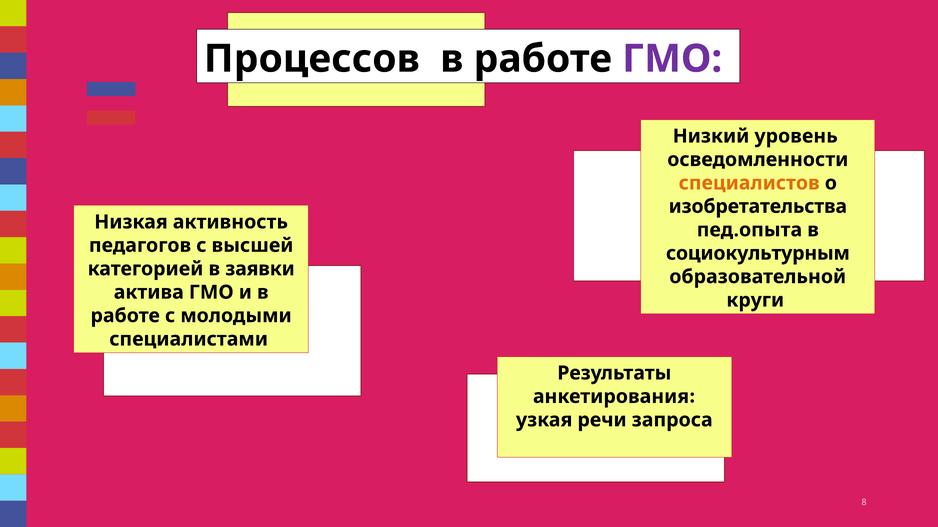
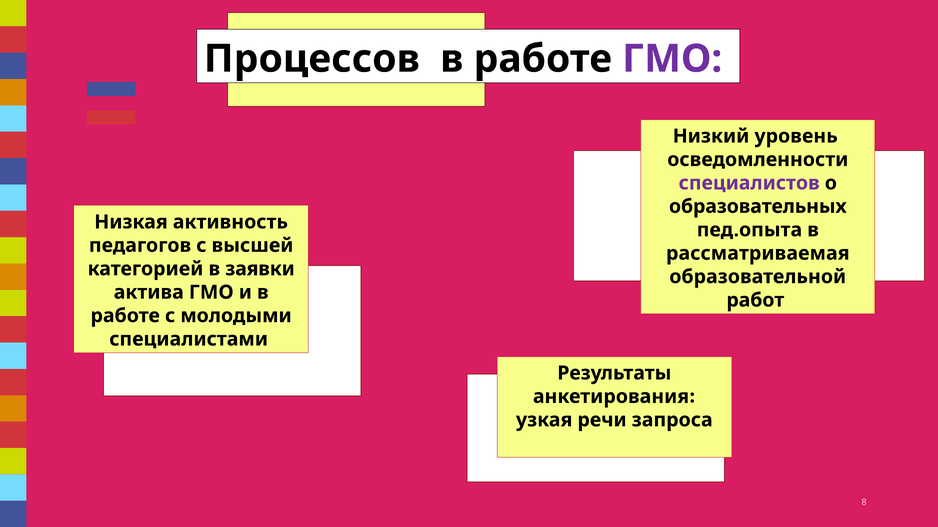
специалистов colour: orange -> purple (749, 183)
изобретательства: изобретательства -> образовательных (758, 207)
социокультурным: социокультурным -> рассматриваемая (758, 254)
круги: круги -> работ (755, 301)
